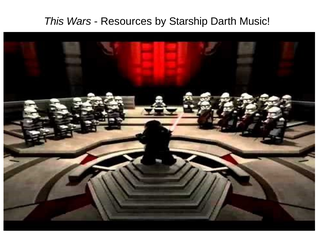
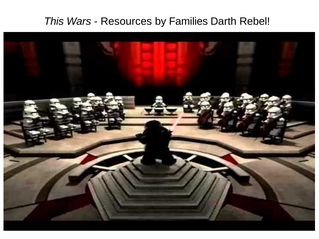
Starship: Starship -> Families (188, 21)
Music: Music -> Rebel (255, 21)
